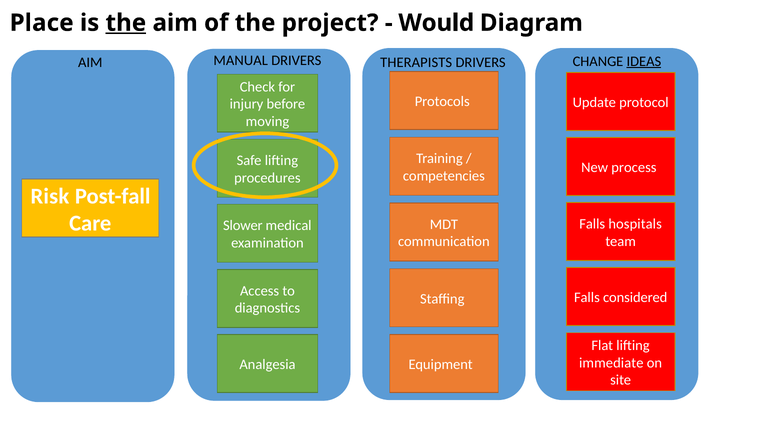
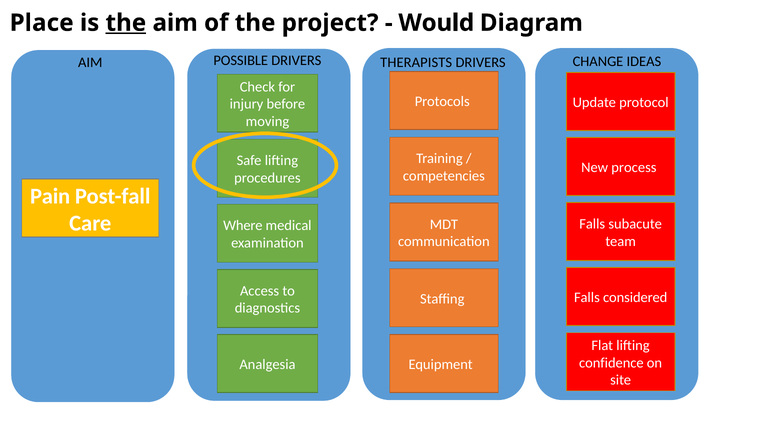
MANUAL: MANUAL -> POSSIBLE (241, 61)
IDEAS underline: present -> none (644, 61)
Risk: Risk -> Pain (50, 196)
hospitals: hospitals -> subacute (635, 224)
Slower: Slower -> Where (243, 226)
immediate: immediate -> confidence (611, 363)
